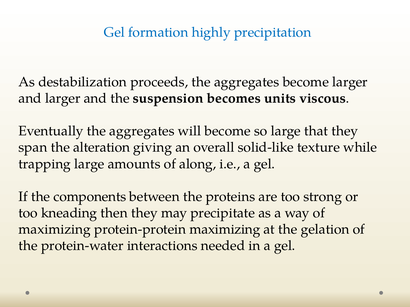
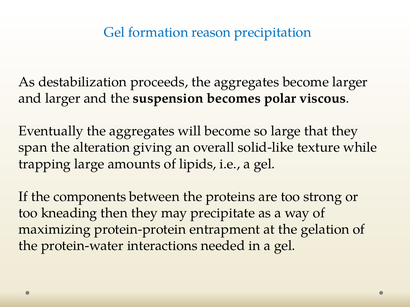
highly: highly -> reason (211, 33)
units: units -> polar (280, 99)
along: along -> lipids (198, 164)
protein-protein maximizing: maximizing -> entrapment (225, 230)
